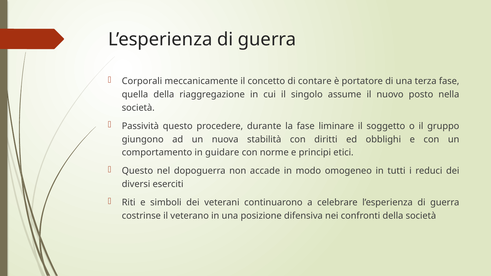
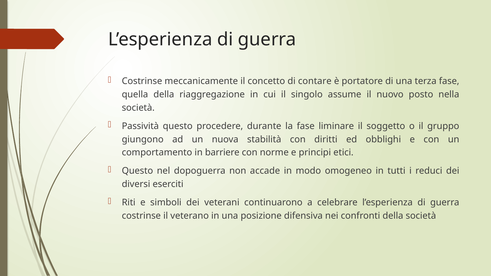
Corporali: Corporali -> Costrinse (142, 81)
guidare: guidare -> barriere (222, 153)
